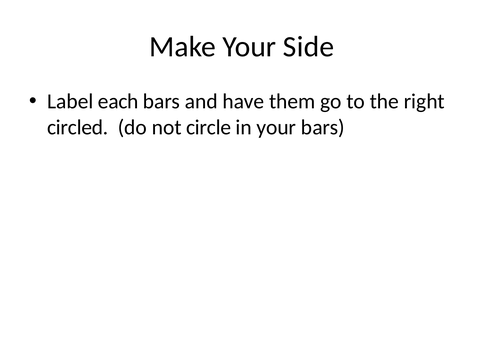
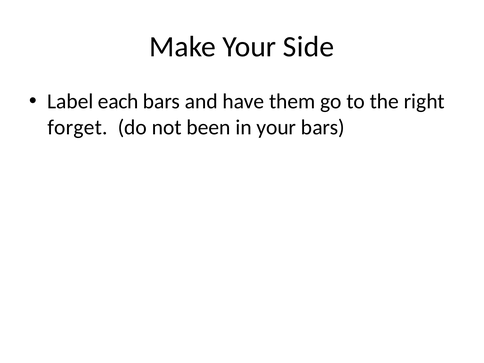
circled: circled -> forget (77, 127)
circle: circle -> been (209, 127)
